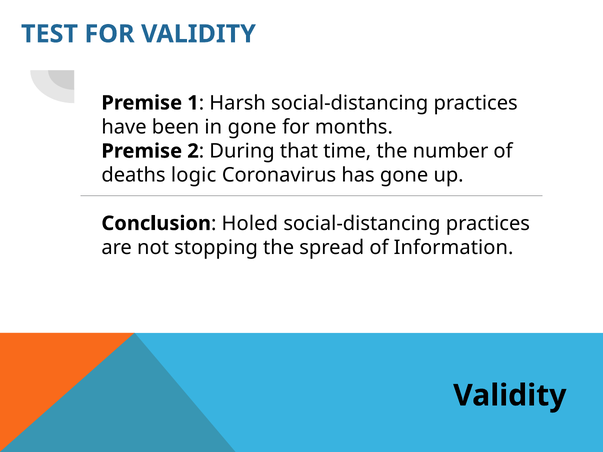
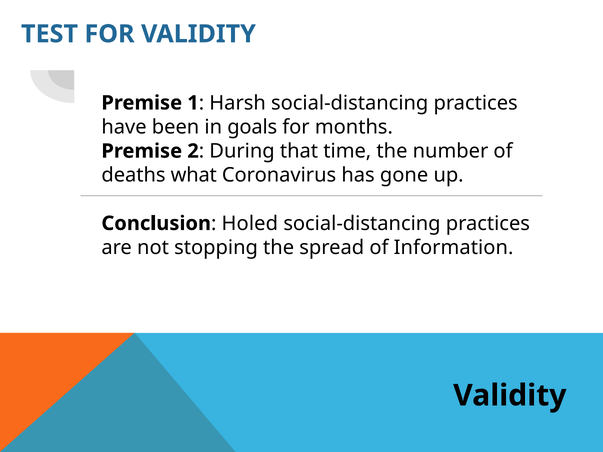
in gone: gone -> goals (252, 127)
logic: logic -> what (194, 175)
